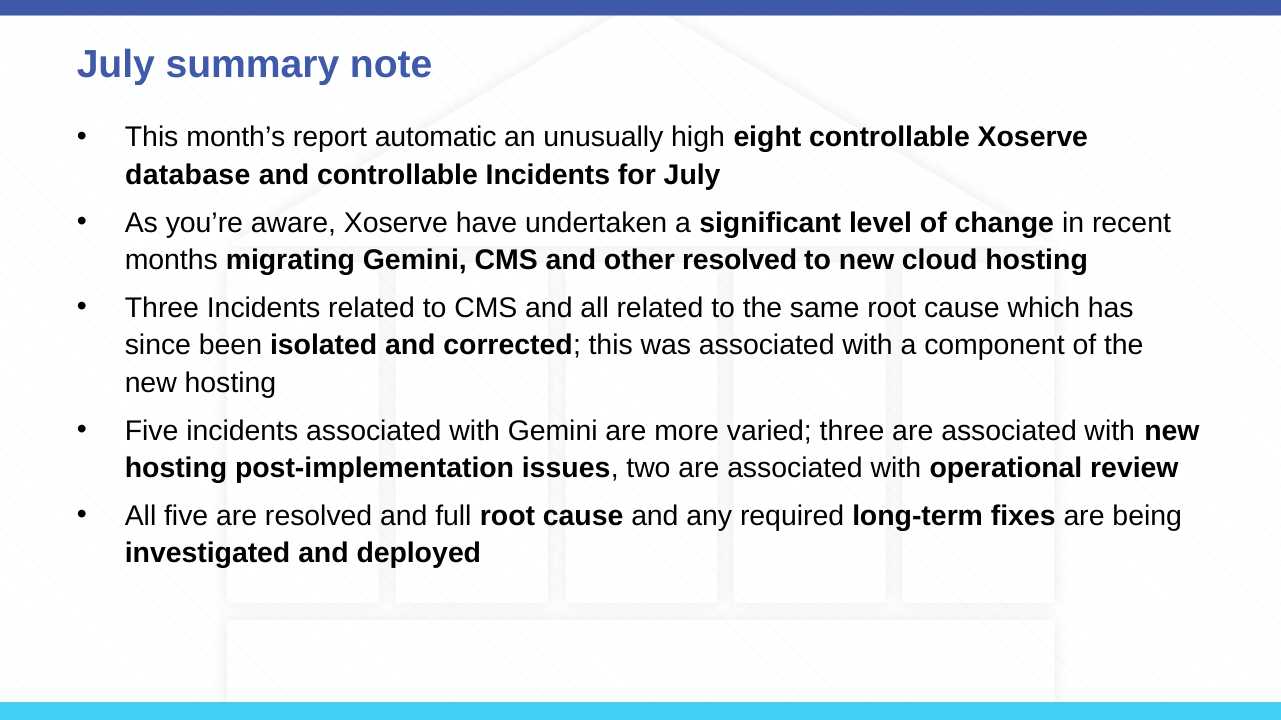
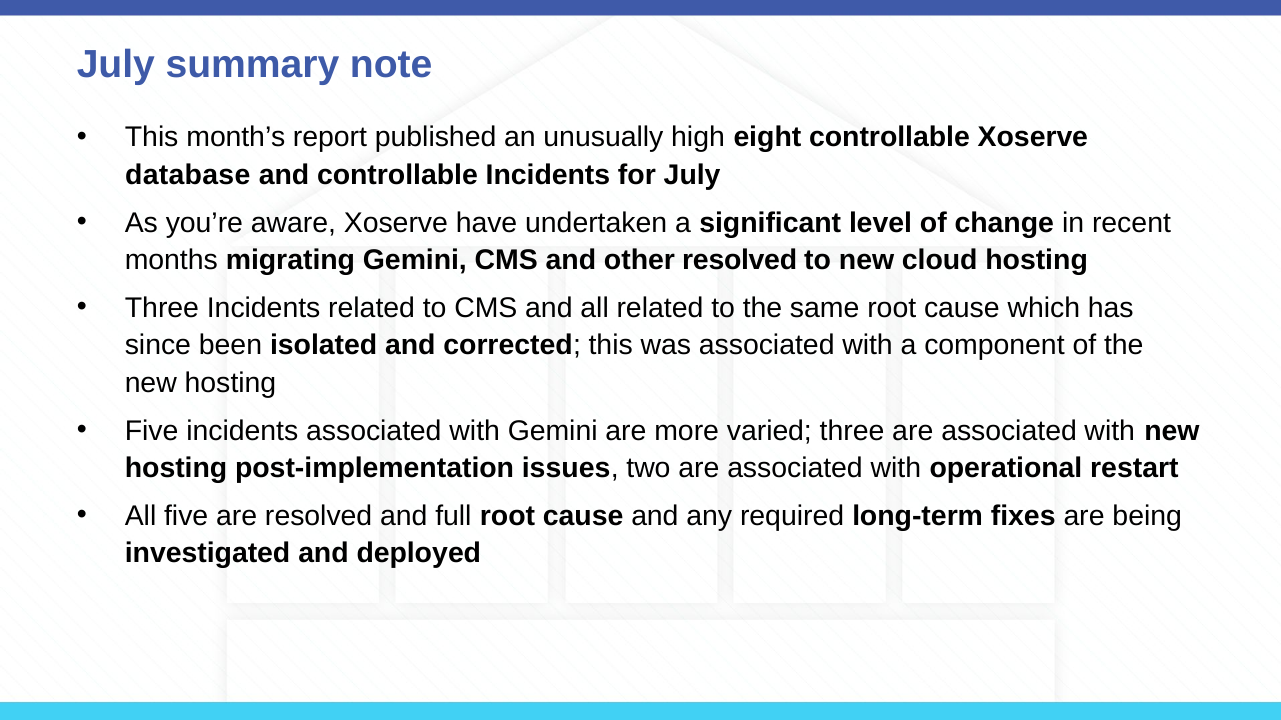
automatic: automatic -> published (436, 137)
review: review -> restart (1134, 468)
